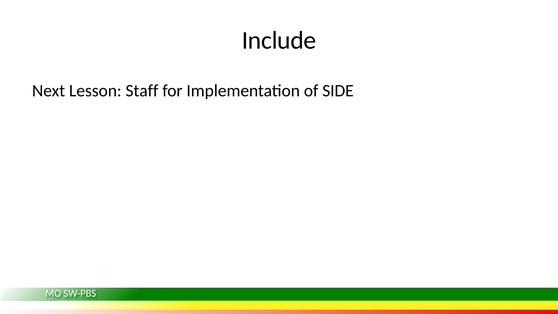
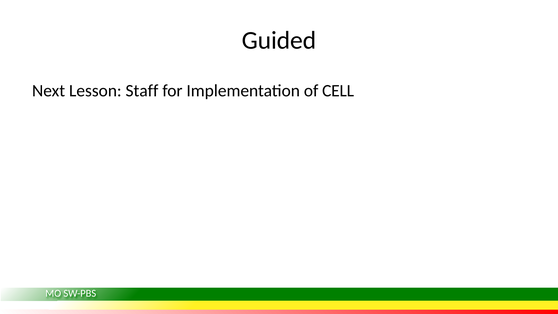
Include: Include -> Guided (279, 41)
SIDE: SIDE -> CELL (338, 91)
